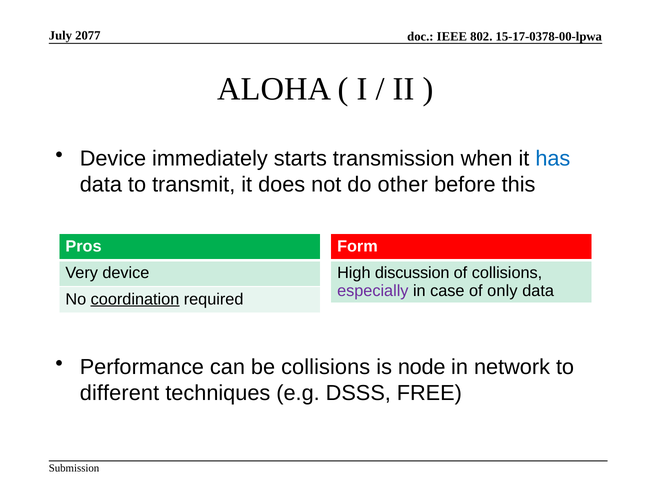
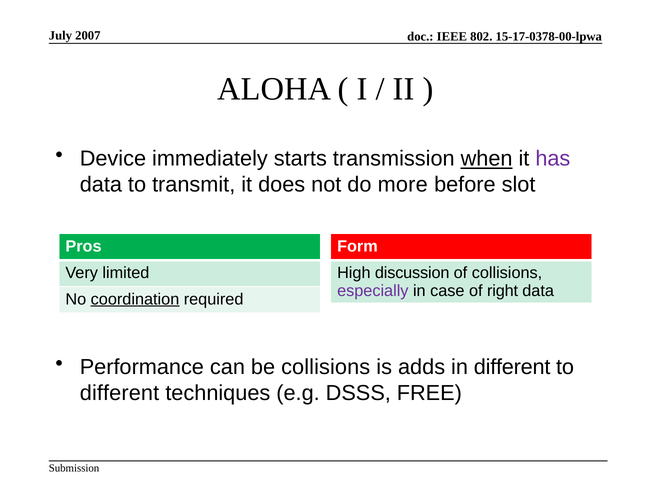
2077: 2077 -> 2007 (88, 36)
when underline: none -> present (487, 159)
has colour: blue -> purple (553, 159)
other: other -> more (403, 185)
this: this -> slot (519, 185)
Very device: device -> limited (126, 273)
only: only -> right (503, 291)
node: node -> adds (422, 367)
in network: network -> different (512, 367)
